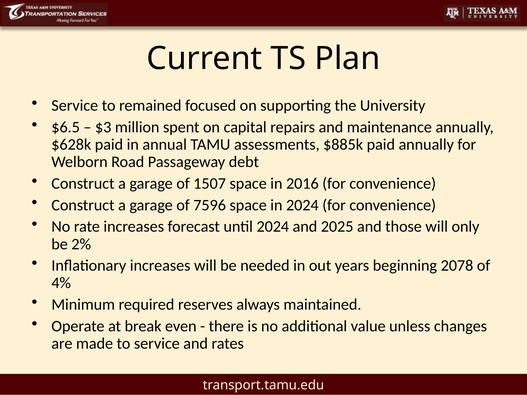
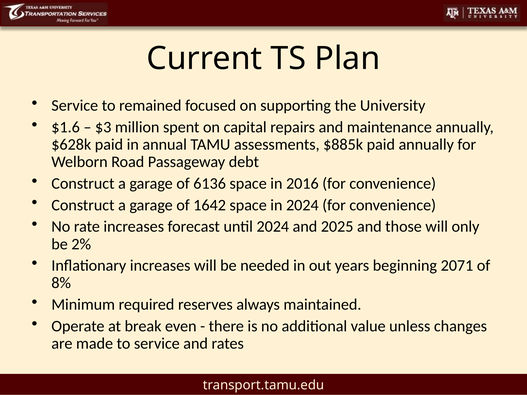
$6.5: $6.5 -> $1.6 (66, 127)
1507: 1507 -> 6136 (210, 184)
7596: 7596 -> 1642 (210, 205)
2078: 2078 -> 2071 (457, 266)
4%: 4% -> 8% (61, 283)
